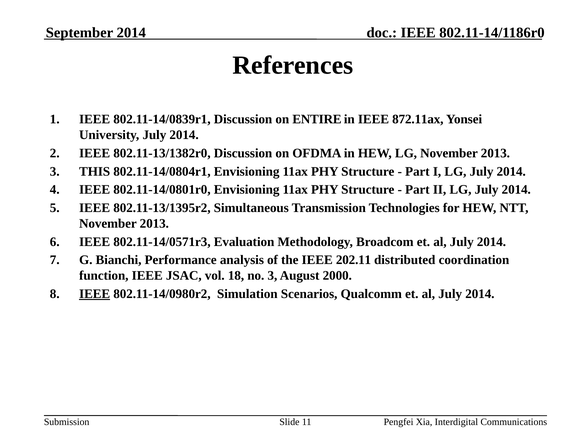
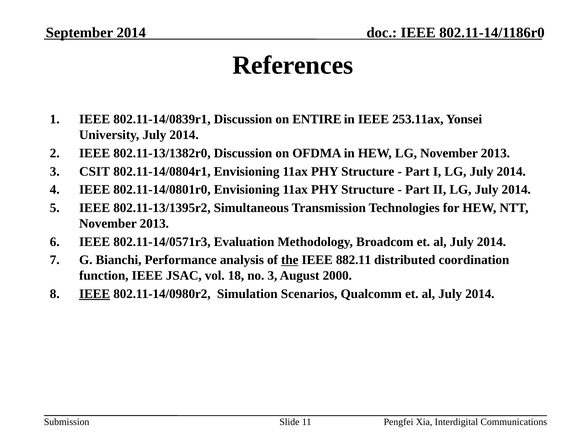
872.11ax: 872.11ax -> 253.11ax (418, 119)
THIS: THIS -> CSIT (95, 171)
the underline: none -> present (290, 260)
202.11: 202.11 -> 882.11 (354, 260)
